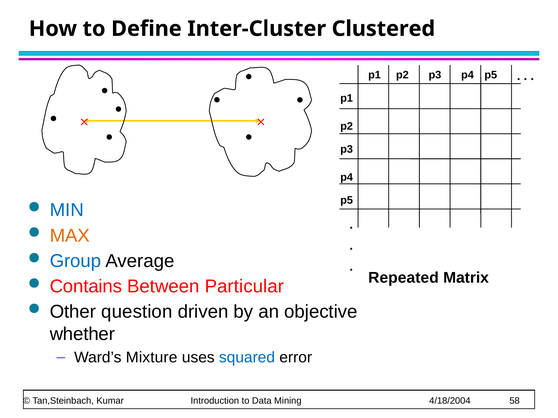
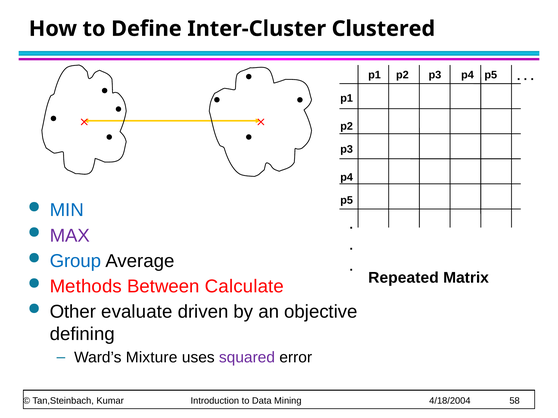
MAX colour: orange -> purple (70, 236)
Contains: Contains -> Methods (86, 287)
Particular: Particular -> Calculate (244, 287)
question: question -> evaluate (137, 312)
whether: whether -> defining (82, 335)
squared colour: blue -> purple (247, 358)
